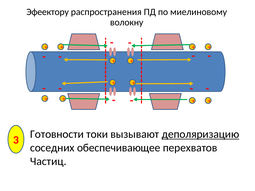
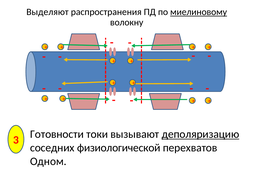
Эфеектору: Эфеектору -> Выделяют (48, 12)
миелиновому underline: none -> present (199, 12)
обеспечивающее: обеспечивающее -> физиологической (119, 148)
Частиц: Частиц -> Одном (48, 162)
